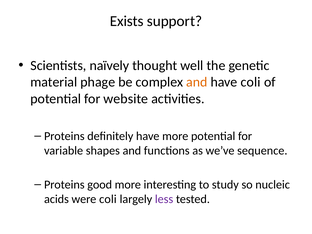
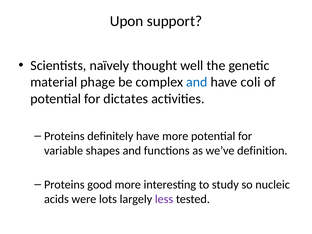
Exists: Exists -> Upon (127, 21)
and colour: orange -> blue (197, 82)
website: website -> dictates (126, 99)
sequence: sequence -> definition (262, 151)
were coli: coli -> lots (108, 199)
